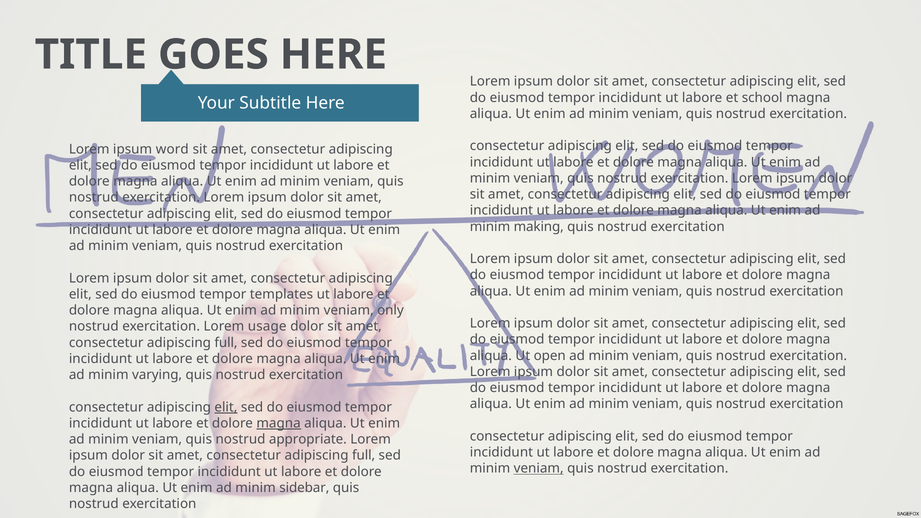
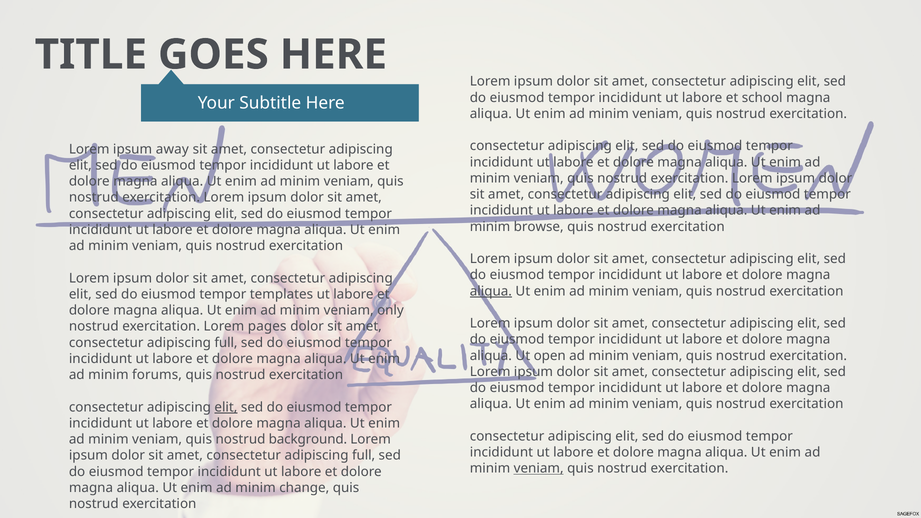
word: word -> away (172, 149)
making: making -> browse (539, 227)
aliqua underline: none -> present (491, 291)
usage: usage -> pages (267, 326)
varying: varying -> forums (157, 375)
magna underline: present -> none (279, 423)
appropriate: appropriate -> background (308, 439)
sidebar: sidebar -> change (304, 488)
